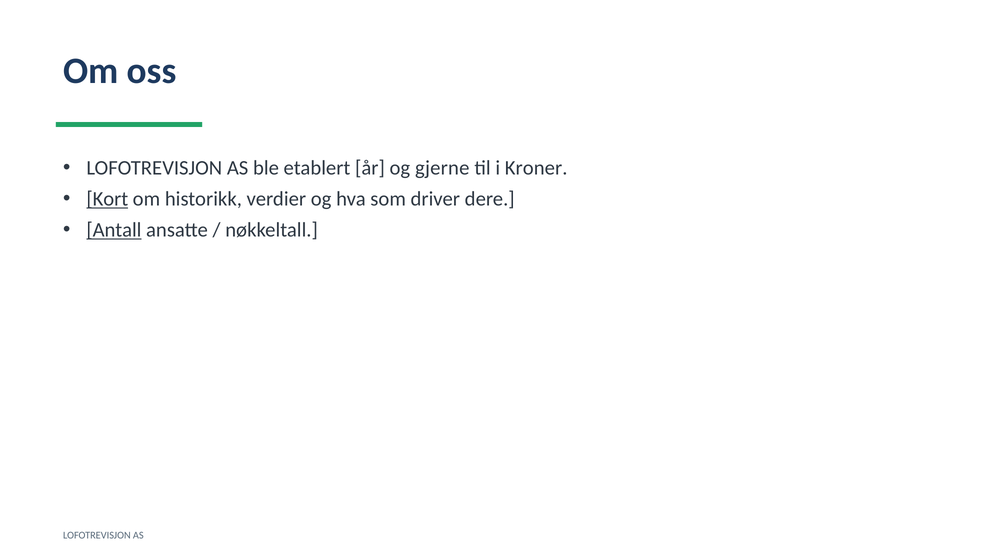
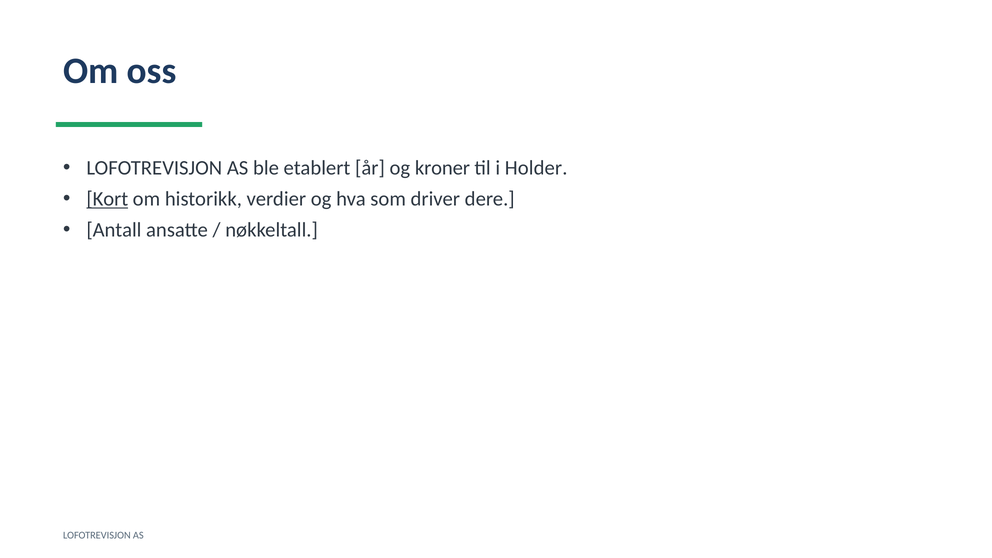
gjerne: gjerne -> kroner (442, 168)
Kroner: Kroner -> Holder (536, 168)
Antall underline: present -> none (114, 230)
